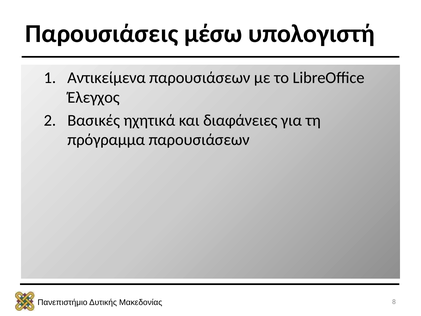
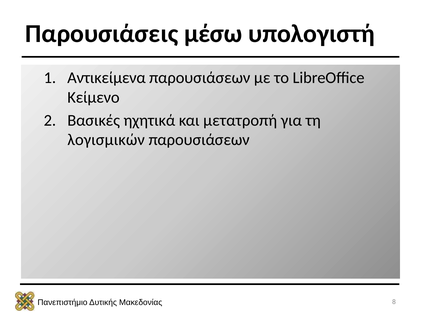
Έλεγχος: Έλεγχος -> Κείμενο (93, 97)
διαφάνειες: διαφάνειες -> μετατροπή (240, 120)
πρόγραμμα: πρόγραμμα -> λογισμικών (106, 140)
